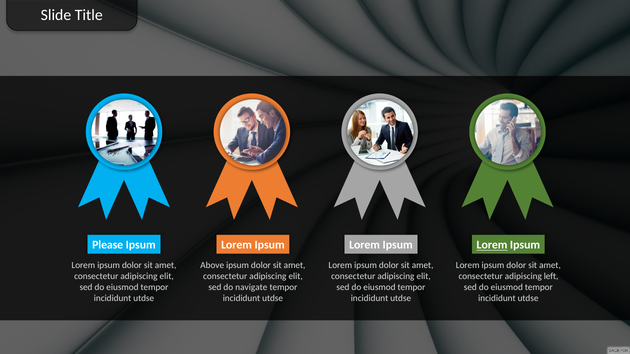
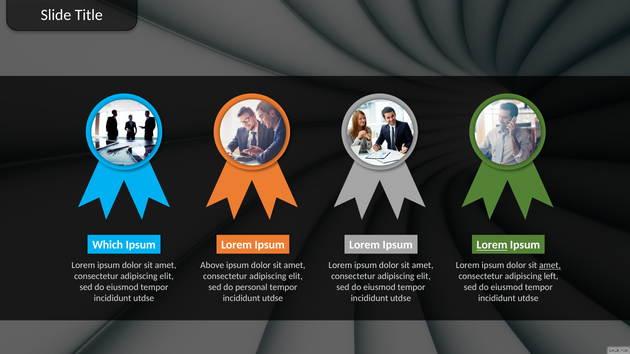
Please: Please -> Which (108, 245)
amet underline: none -> present (550, 266)
navigate: navigate -> personal (251, 288)
